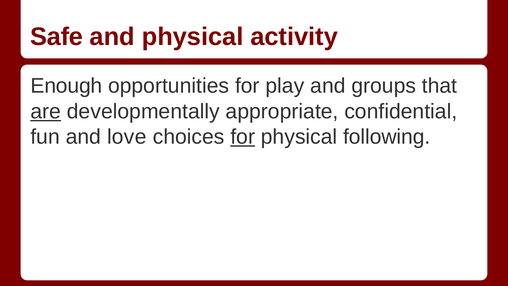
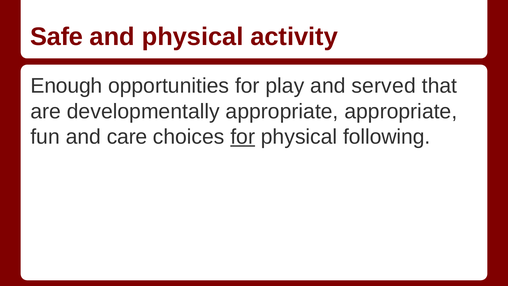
groups: groups -> served (384, 86)
are underline: present -> none (46, 111)
appropriate confidential: confidential -> appropriate (401, 111)
love: love -> care (127, 137)
